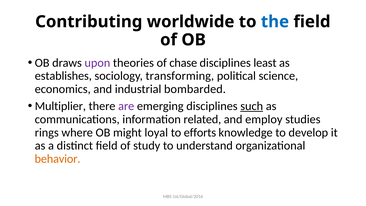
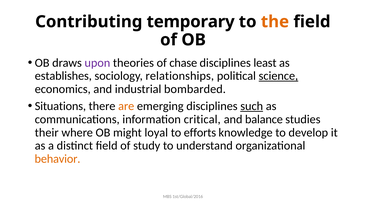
worldwide: worldwide -> temporary (191, 22)
the colour: blue -> orange (275, 22)
transforming: transforming -> relationships (180, 76)
science underline: none -> present (278, 76)
Multiplier: Multiplier -> Situations (60, 106)
are colour: purple -> orange (126, 106)
related: related -> critical (202, 119)
employ: employ -> balance (264, 119)
rings: rings -> their (47, 132)
